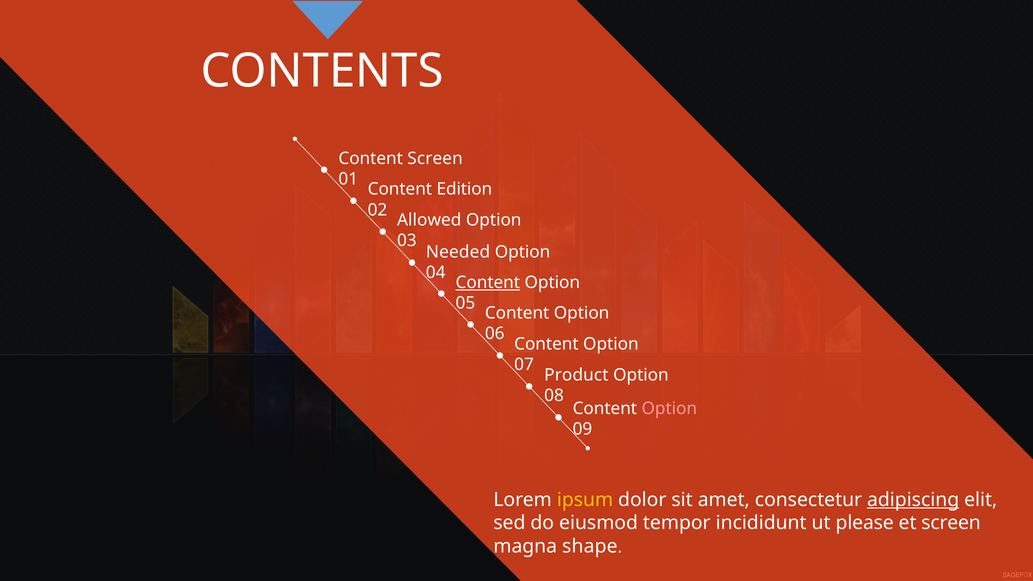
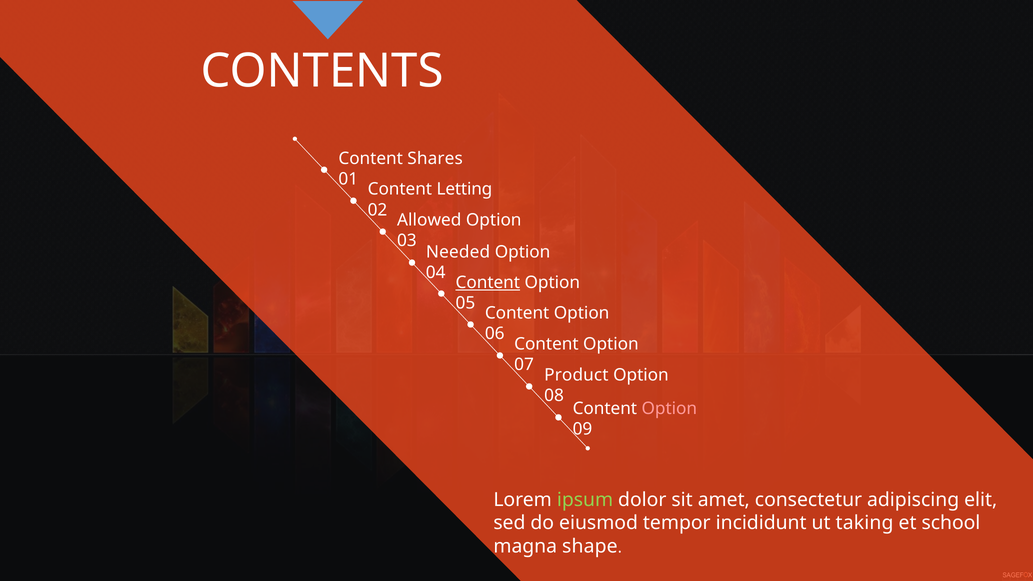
Content Screen: Screen -> Shares (435, 159)
Edition: Edition -> Letting (464, 189)
ipsum colour: yellow -> light green (585, 500)
adipiscing underline: present -> none (913, 500)
please: please -> taking (865, 523)
et screen: screen -> school (951, 523)
